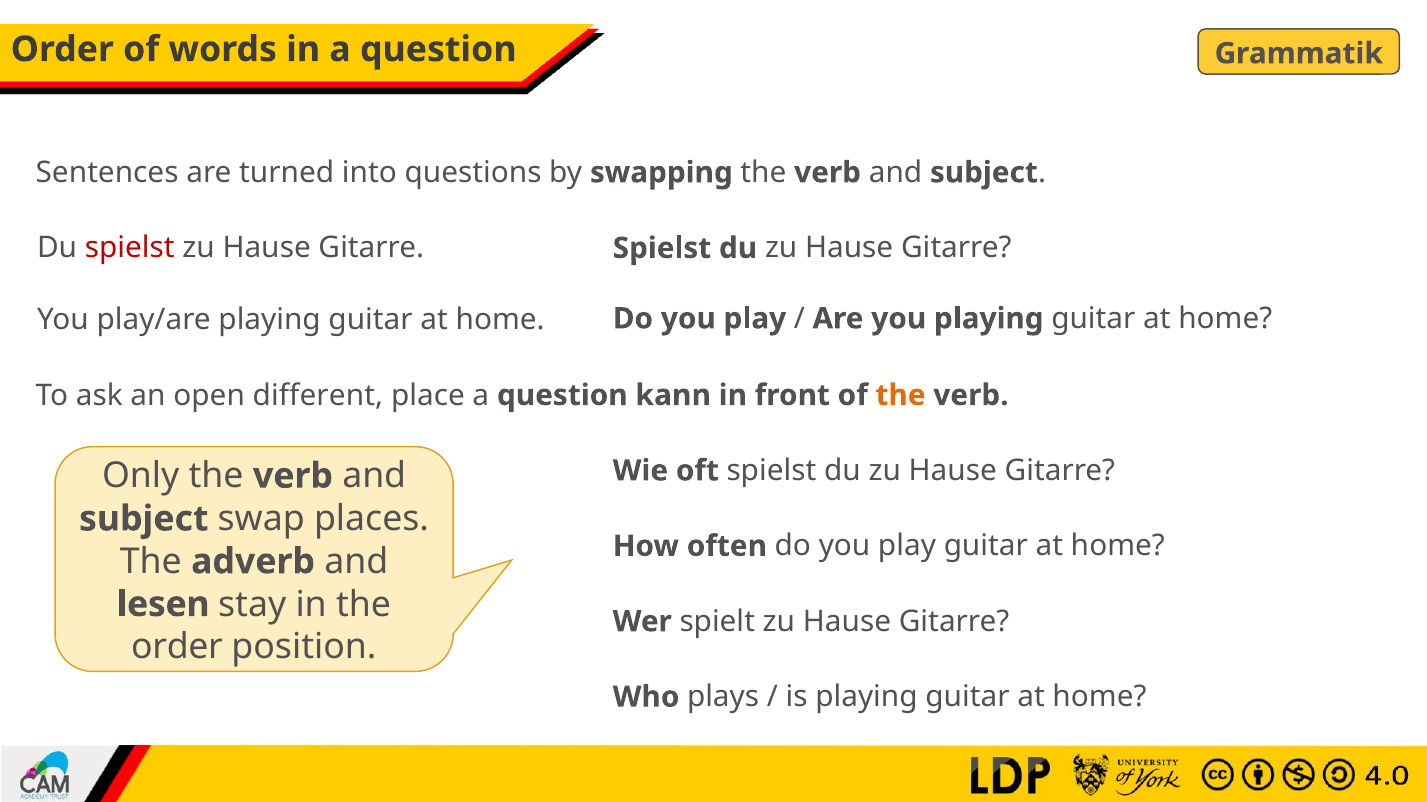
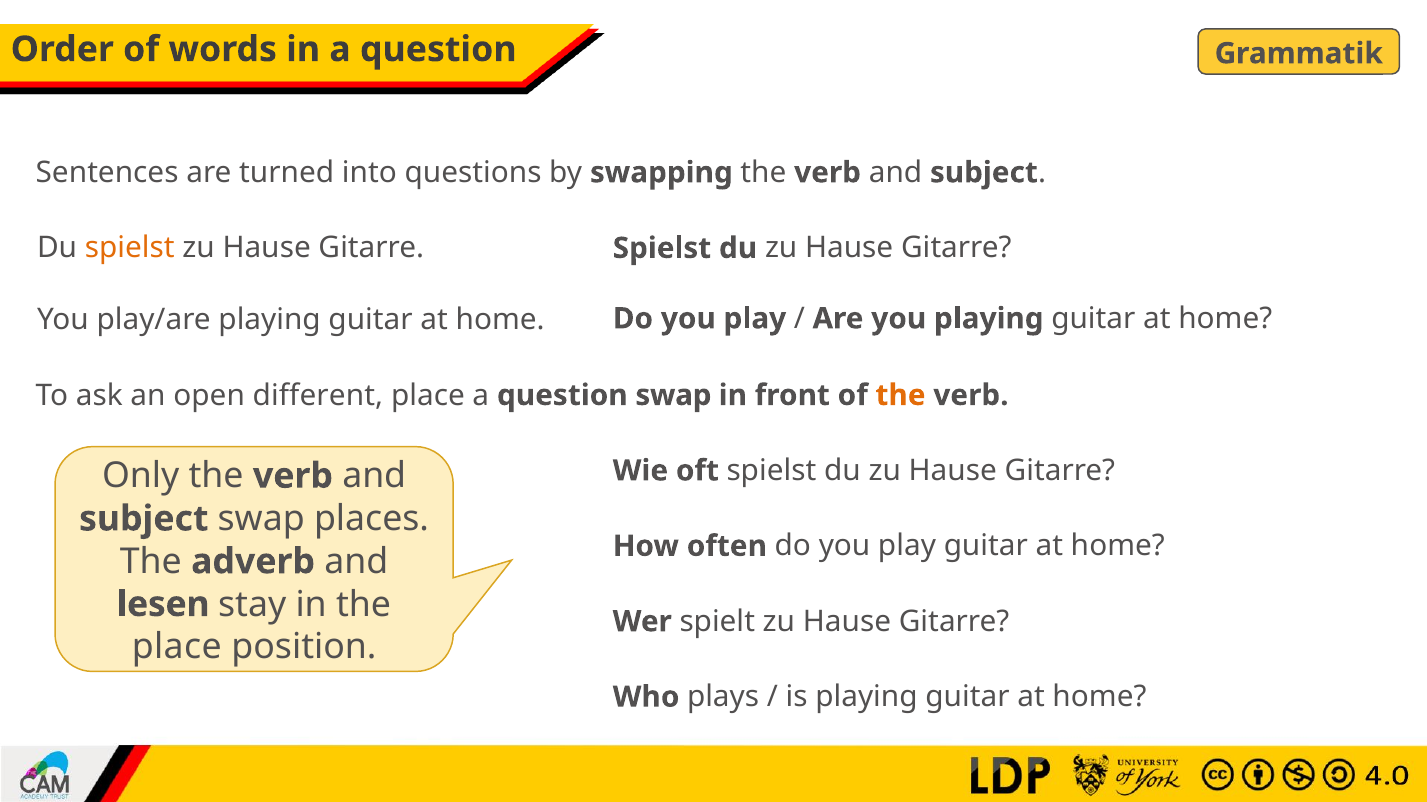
spielst colour: red -> orange (130, 248)
question kann: kann -> swap (673, 396)
order: order -> place (177, 648)
